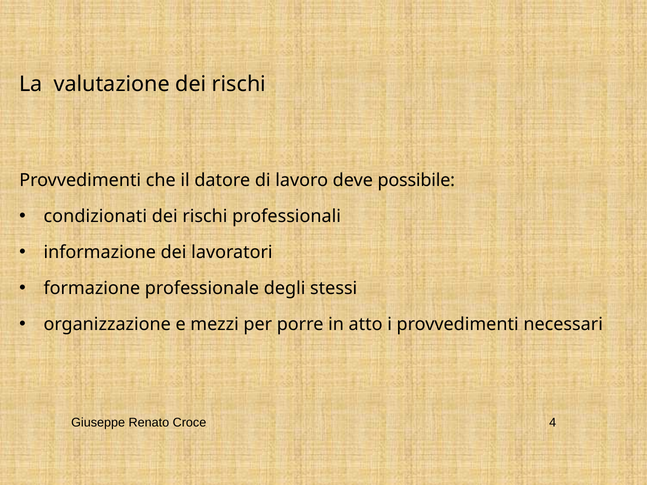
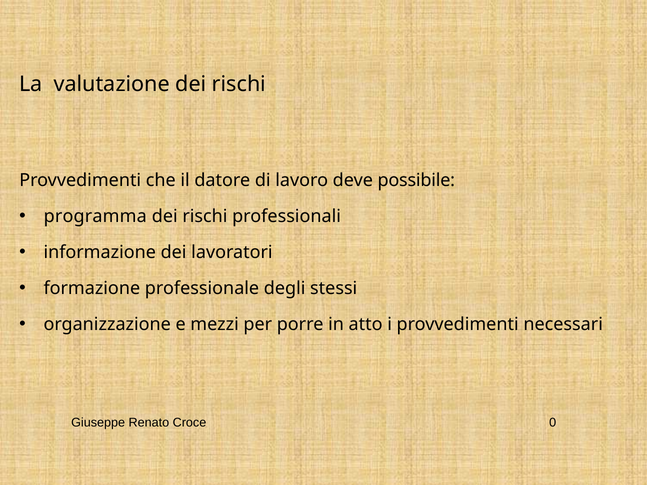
condizionati: condizionati -> programma (95, 217)
4: 4 -> 0 (553, 423)
